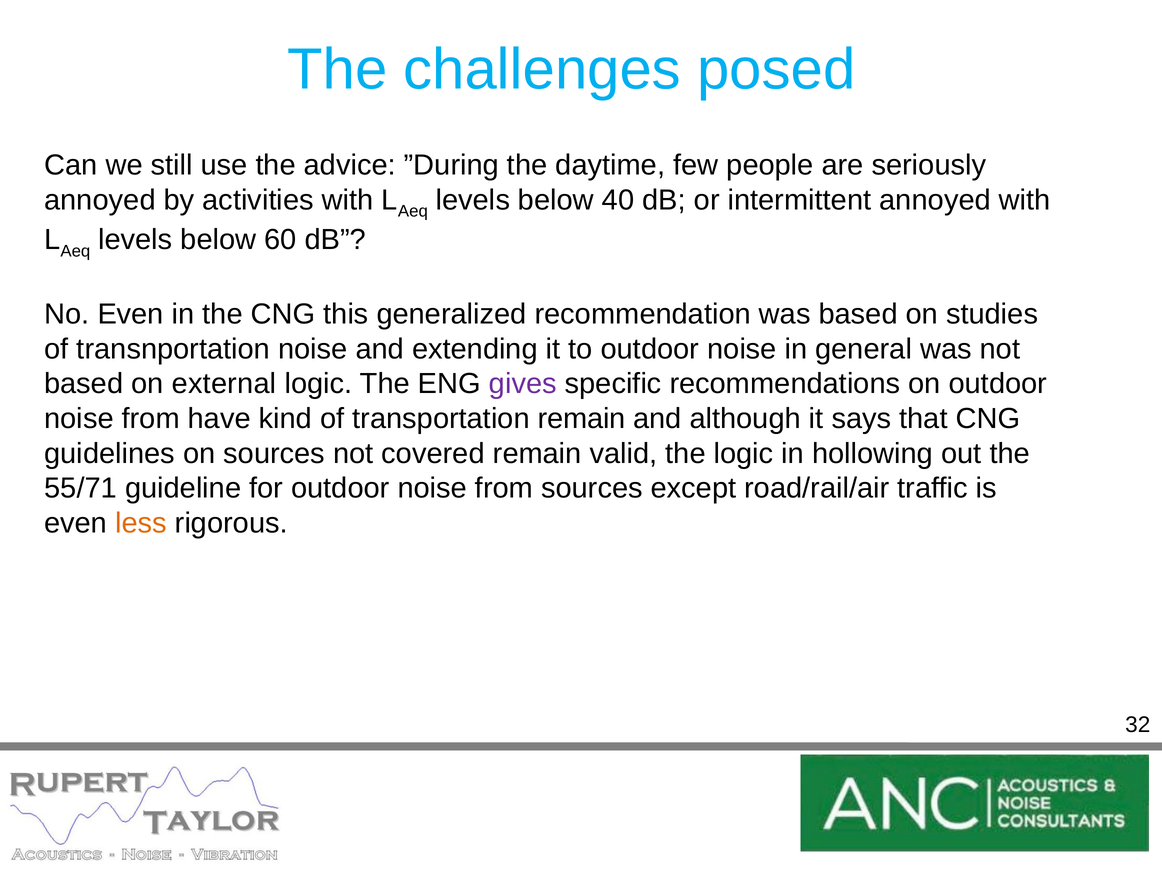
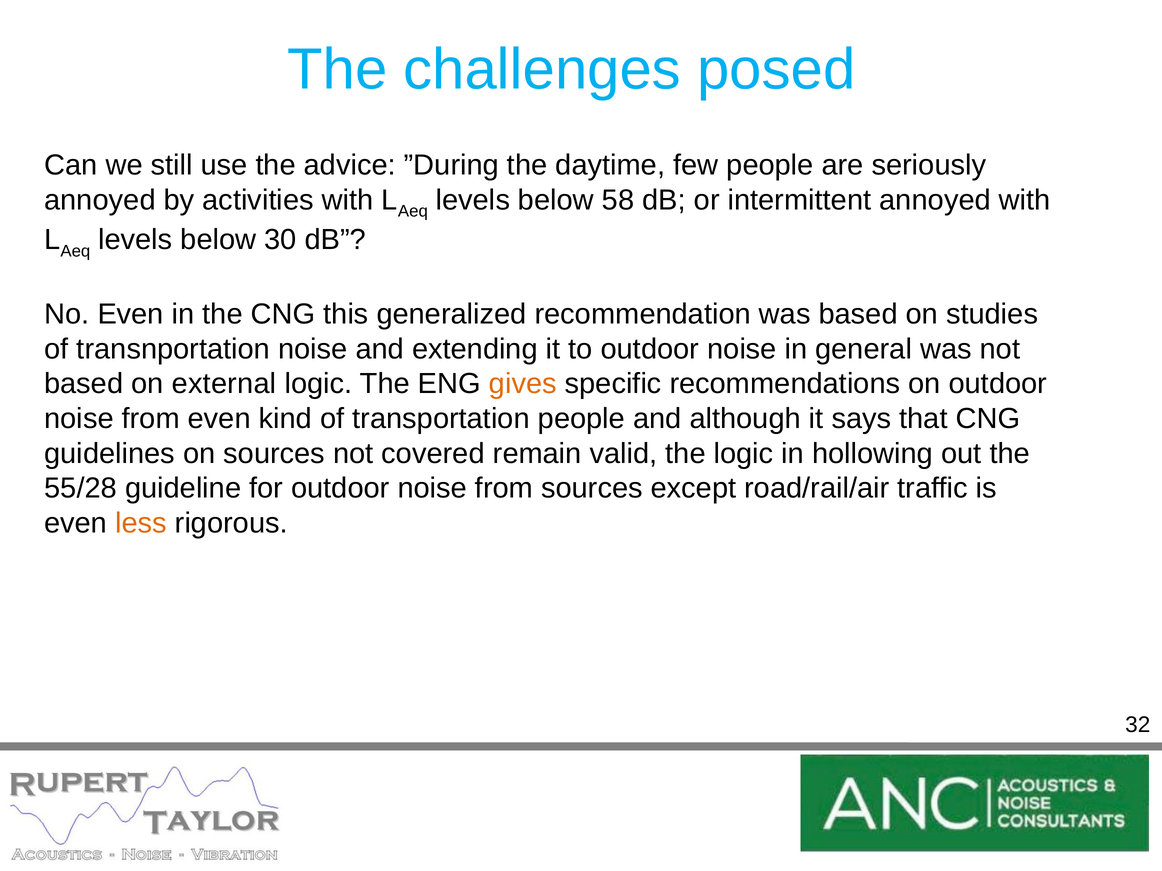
40: 40 -> 58 (618, 200)
60: 60 -> 30 (280, 240)
gives colour: purple -> orange (523, 384)
from have: have -> even (219, 419)
transportation remain: remain -> people (581, 419)
55/71: 55/71 -> 55/28 (81, 489)
